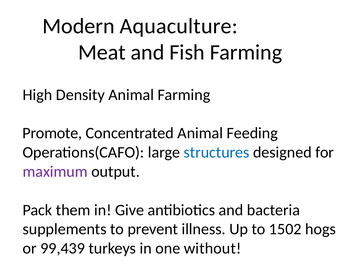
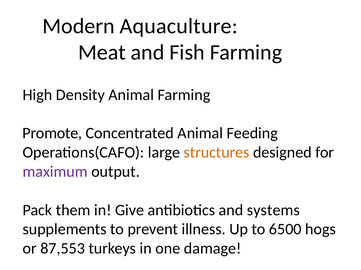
structures colour: blue -> orange (217, 153)
bacteria: bacteria -> systems (273, 211)
1502: 1502 -> 6500 (285, 230)
99,439: 99,439 -> 87,553 (63, 249)
without: without -> damage (213, 249)
